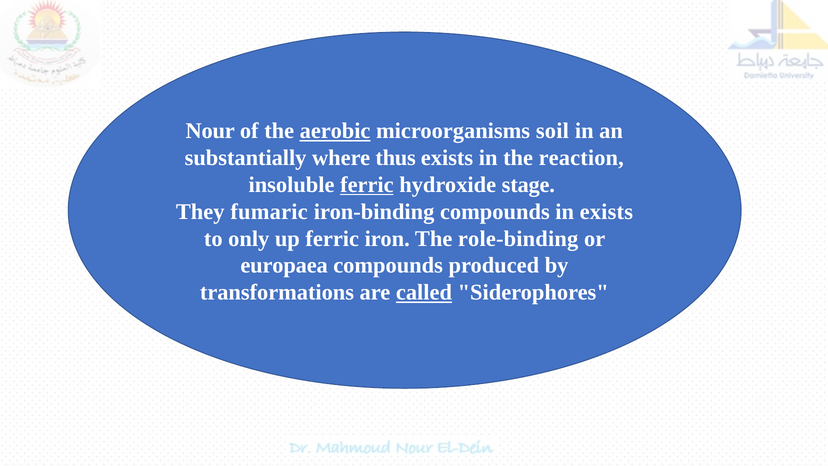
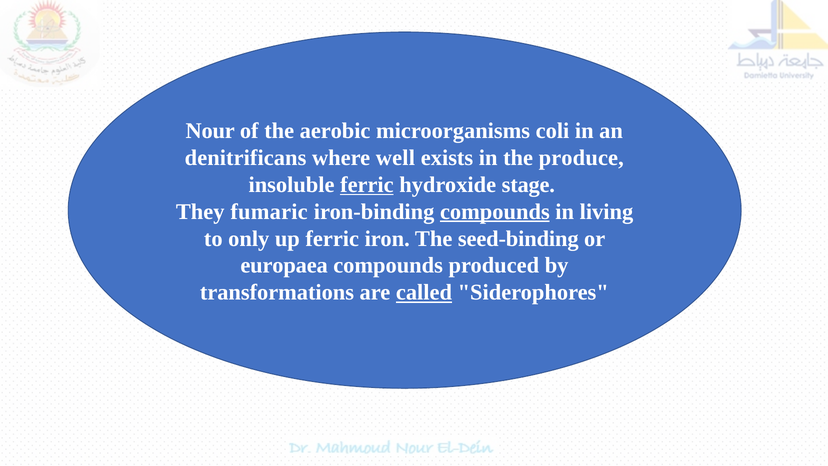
aerobic underline: present -> none (335, 131)
soil: soil -> coli (553, 131)
substantially: substantially -> denitrificans (246, 158)
thus: thus -> well (395, 158)
reaction: reaction -> produce (581, 158)
compounds underline: none -> present (495, 212)
in exists: exists -> living (606, 212)
role-binding: role-binding -> seed-binding (518, 239)
